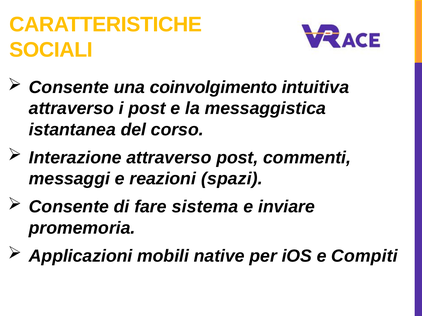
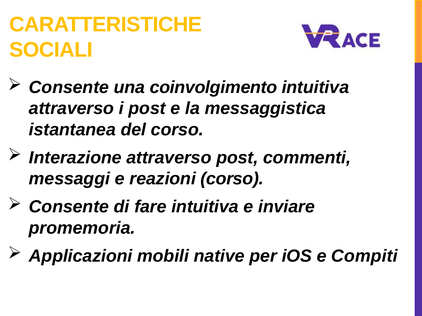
reazioni spazi: spazi -> corso (232, 179)
fare sistema: sistema -> intuitiva (205, 207)
